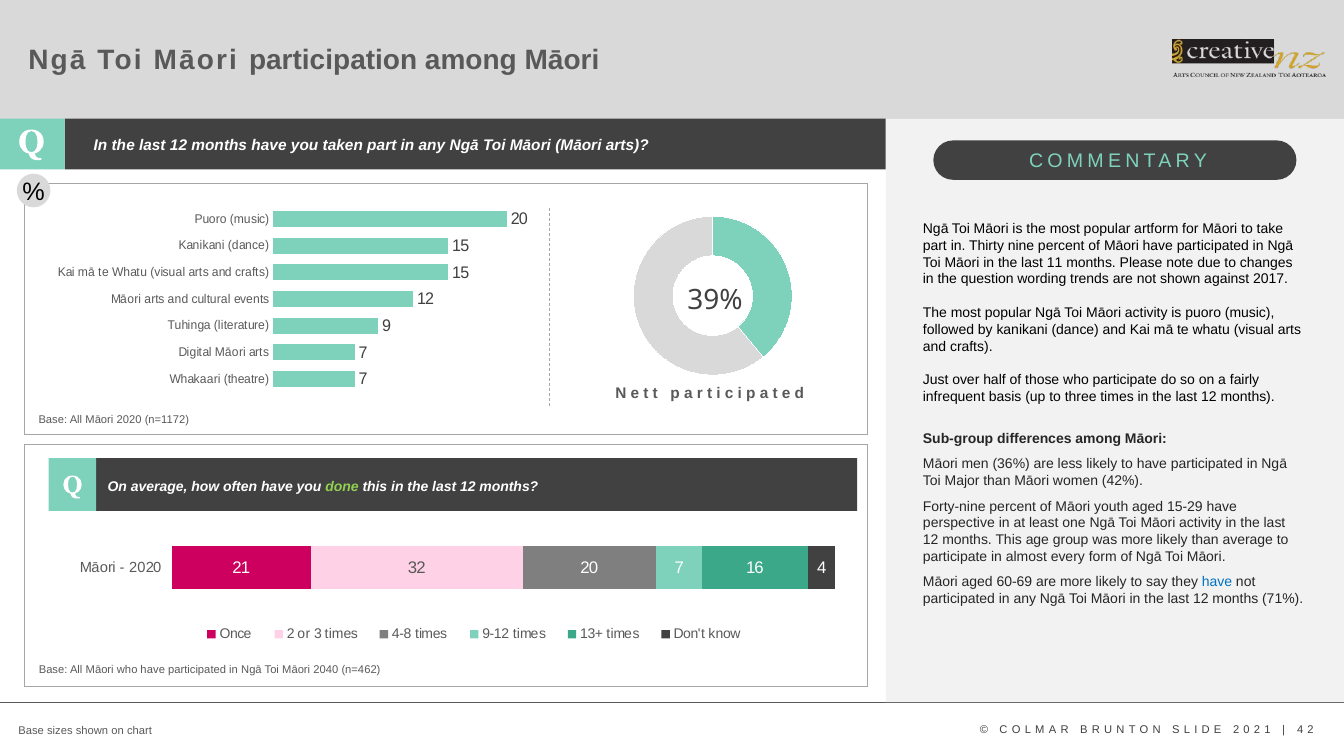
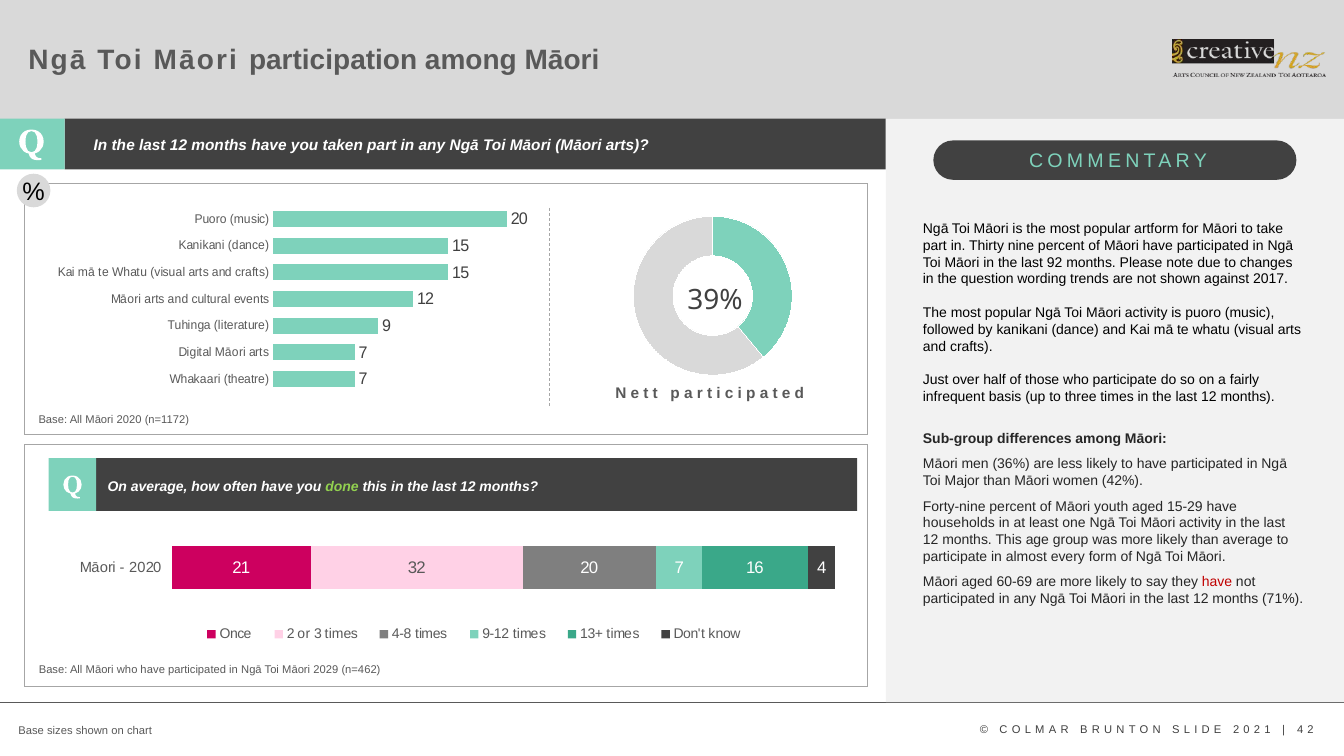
11: 11 -> 92 (1055, 262)
perspective: perspective -> households (959, 523)
have colour: blue -> red (1217, 582)
2040: 2040 -> 2029 (326, 670)
